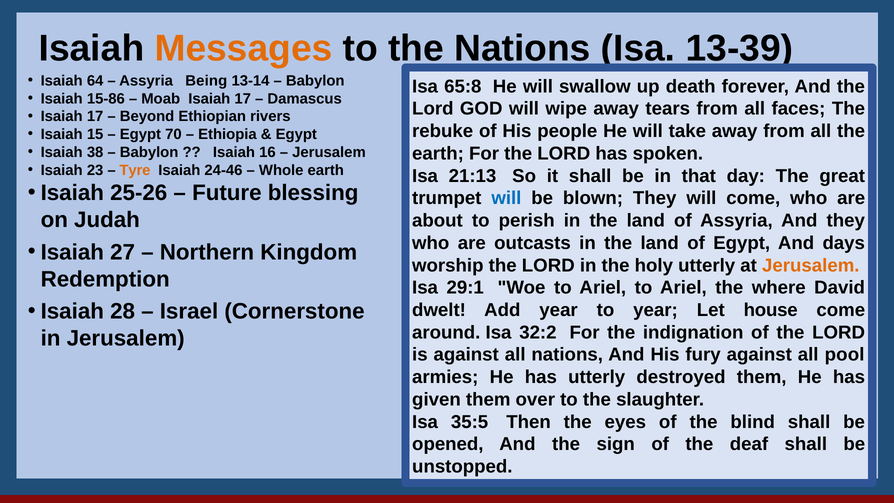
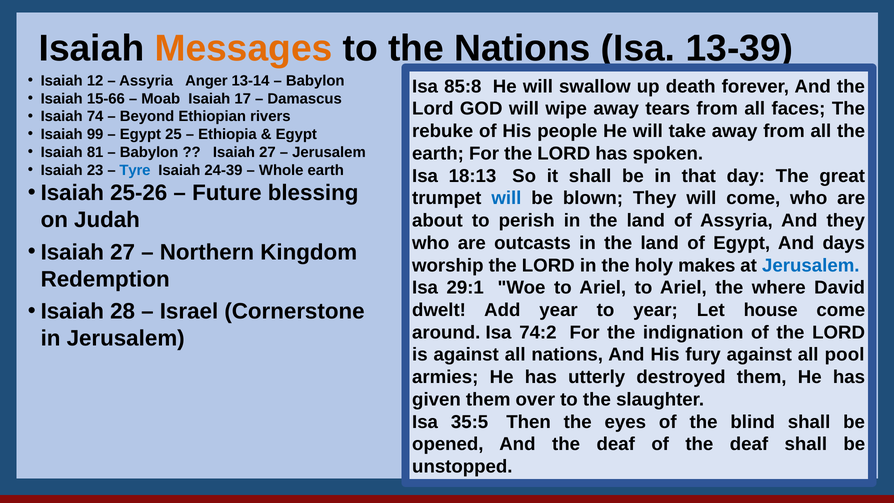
64: 64 -> 12 (95, 81)
Being: Being -> Anger (206, 81)
65:8: 65:8 -> 85:8 (463, 86)
15-86: 15-86 -> 15-66 (106, 99)
17: 17 -> 74 (95, 117)
15: 15 -> 99 (95, 134)
70: 70 -> 25 (173, 134)
38: 38 -> 81 (95, 152)
16: 16 -> 27 (267, 152)
Tyre colour: orange -> blue (135, 170)
24-46: 24-46 -> 24-39 (223, 170)
21:13: 21:13 -> 18:13 (473, 176)
holy utterly: utterly -> makes (707, 265)
Jerusalem colour: orange -> blue (811, 265)
32:2: 32:2 -> 74:2 (538, 332)
And the sign: sign -> deaf (616, 444)
